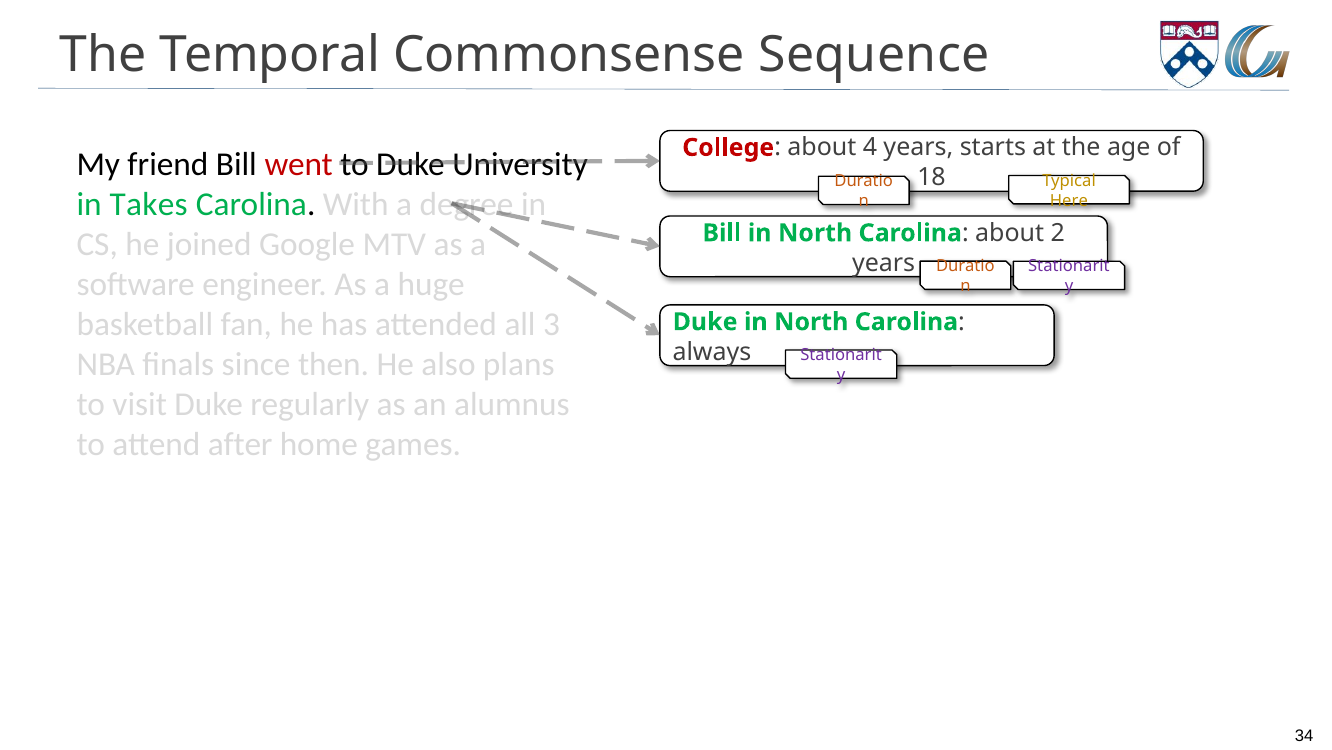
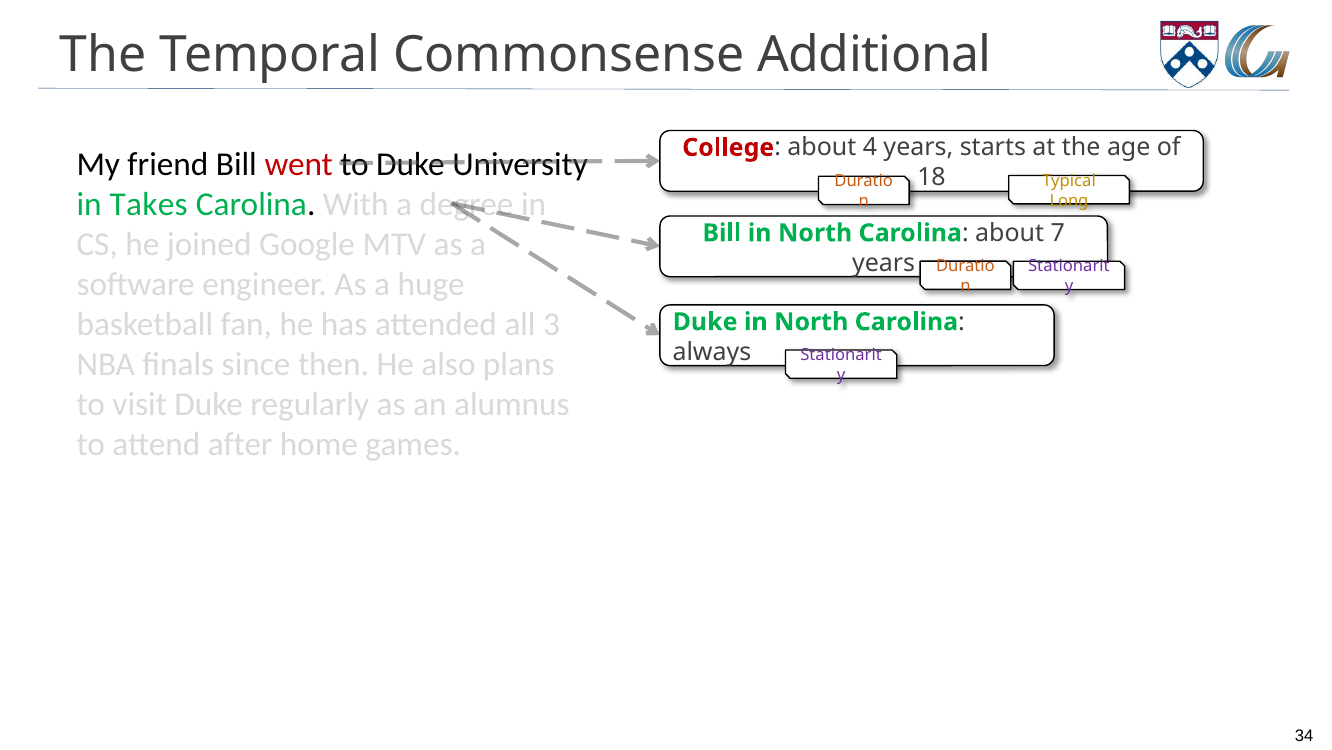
Sequence: Sequence -> Additional (875, 55)
Here: Here -> Long (1069, 201)
2: 2 -> 7 (1058, 233)
